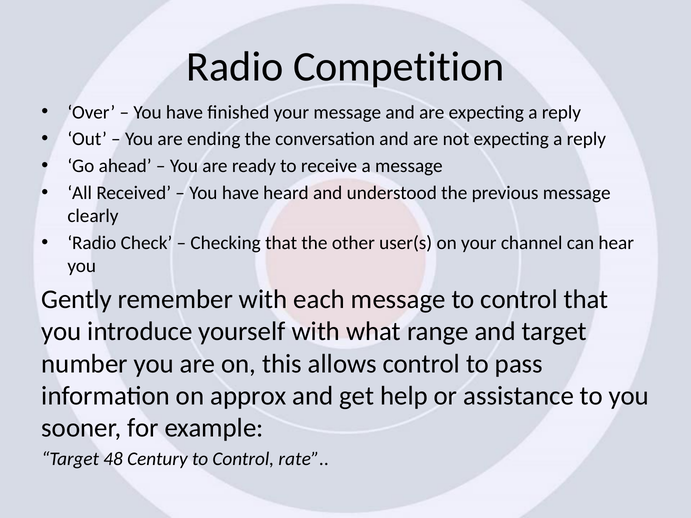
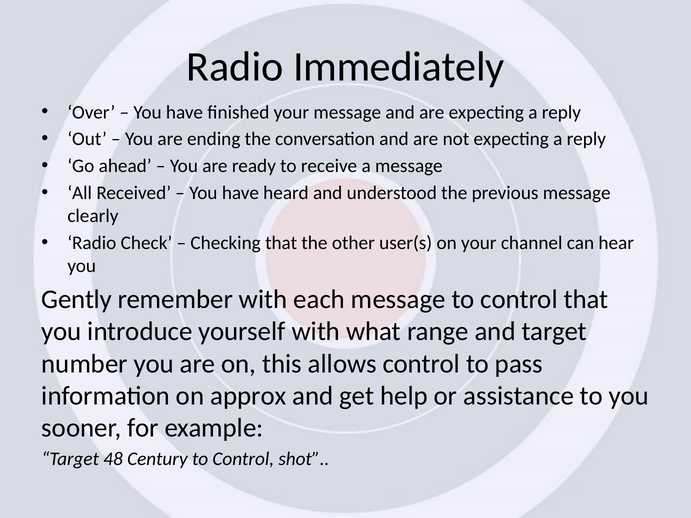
Competition: Competition -> Immediately (399, 67)
rate: rate -> shot (304, 459)
